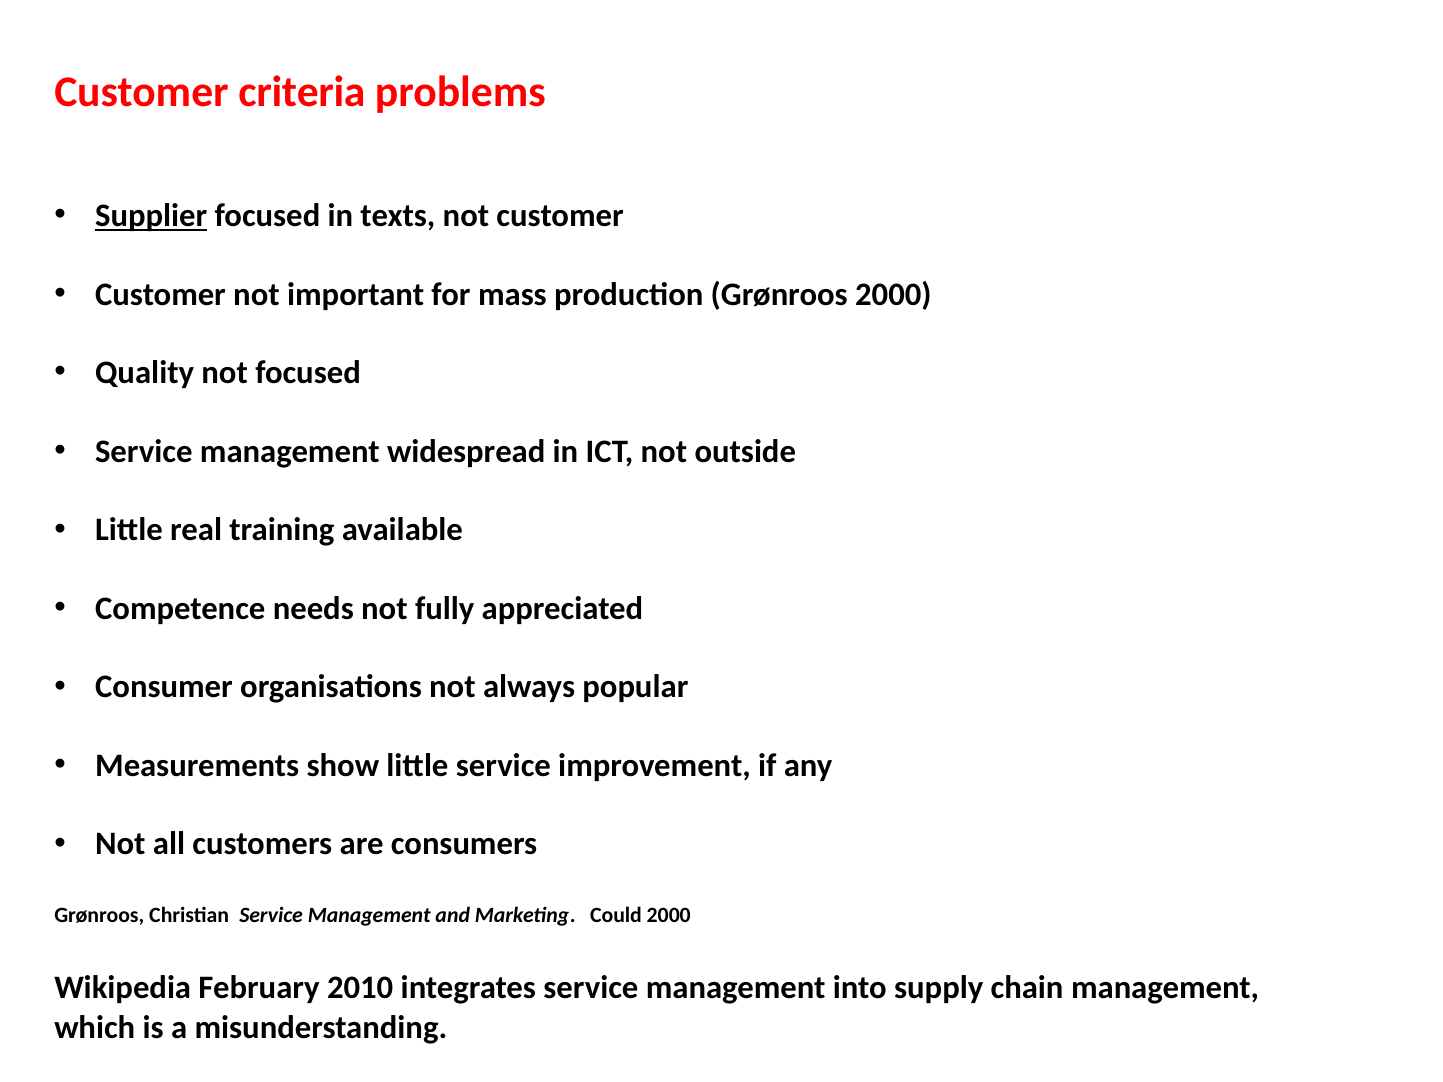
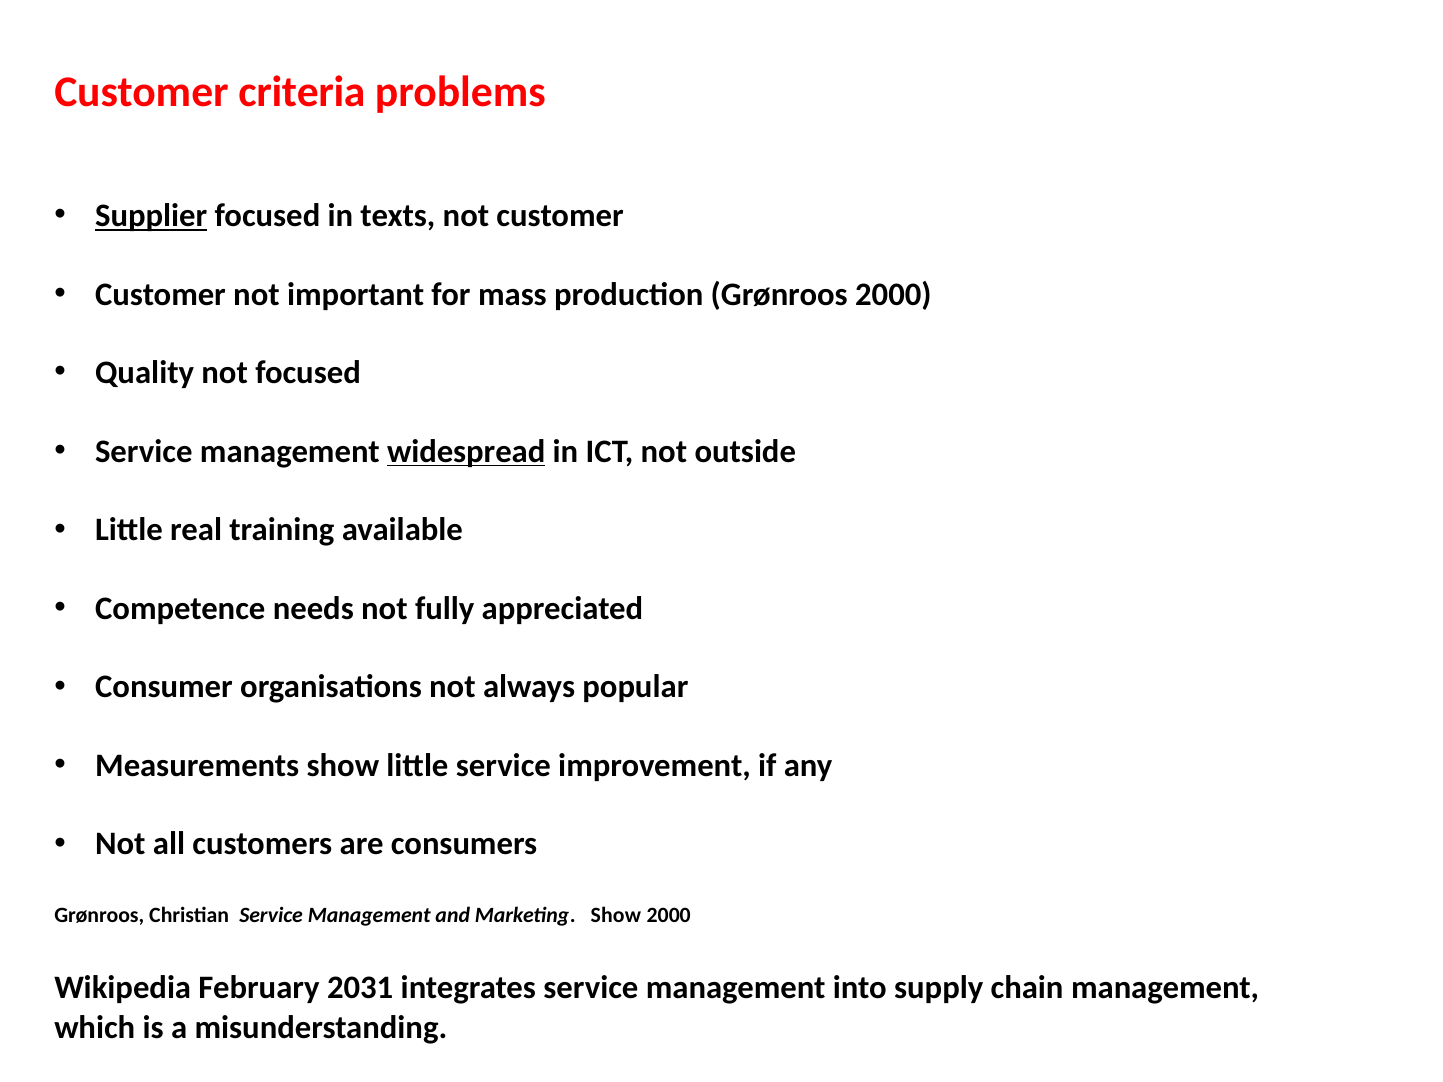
widespread underline: none -> present (466, 451)
Marketing Could: Could -> Show (616, 915)
2010: 2010 -> 2031 (360, 988)
